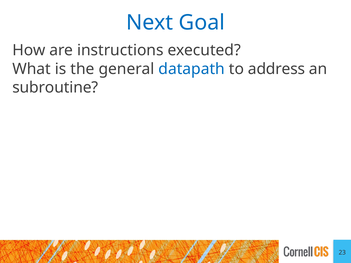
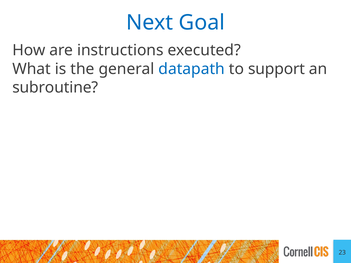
address: address -> support (277, 69)
